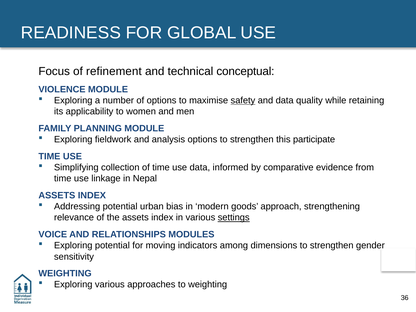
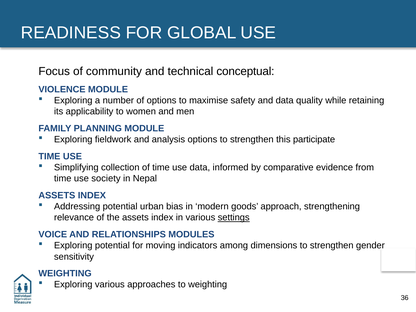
refinement: refinement -> community (114, 71)
safety underline: present -> none (243, 100)
linkage: linkage -> society (106, 179)
